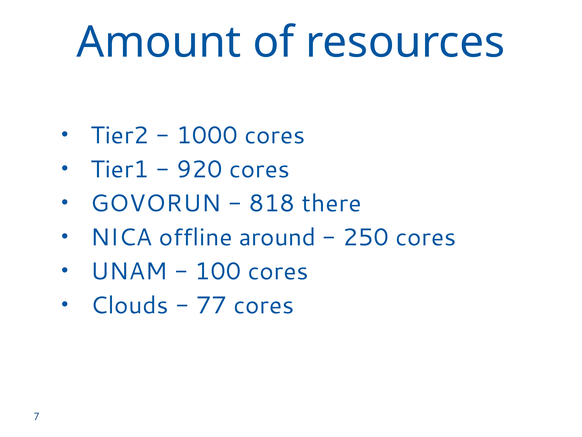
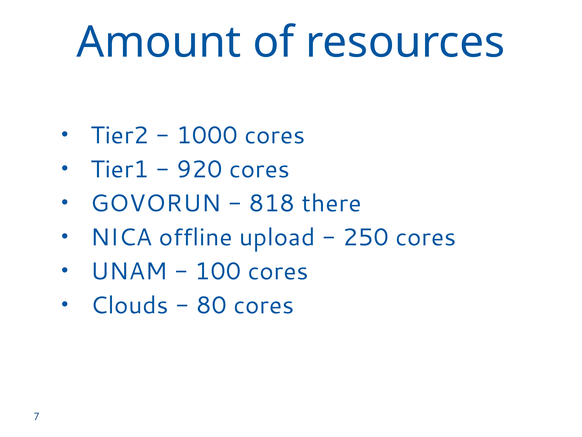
around: around -> upload (277, 237)
77: 77 -> 80 (211, 305)
